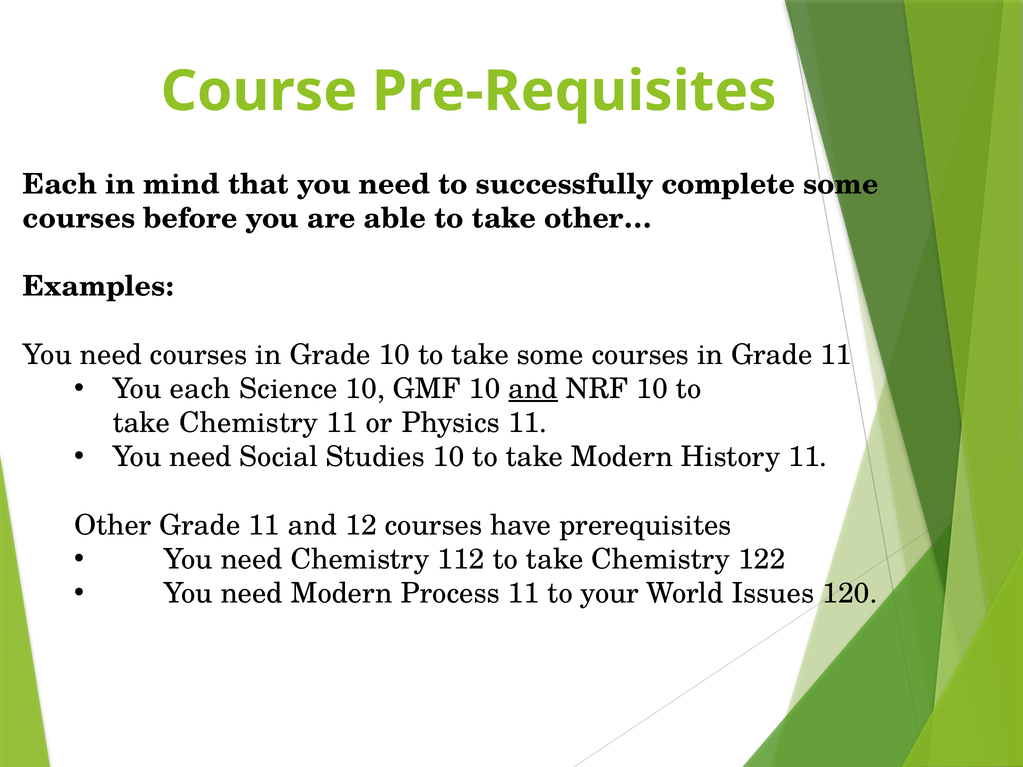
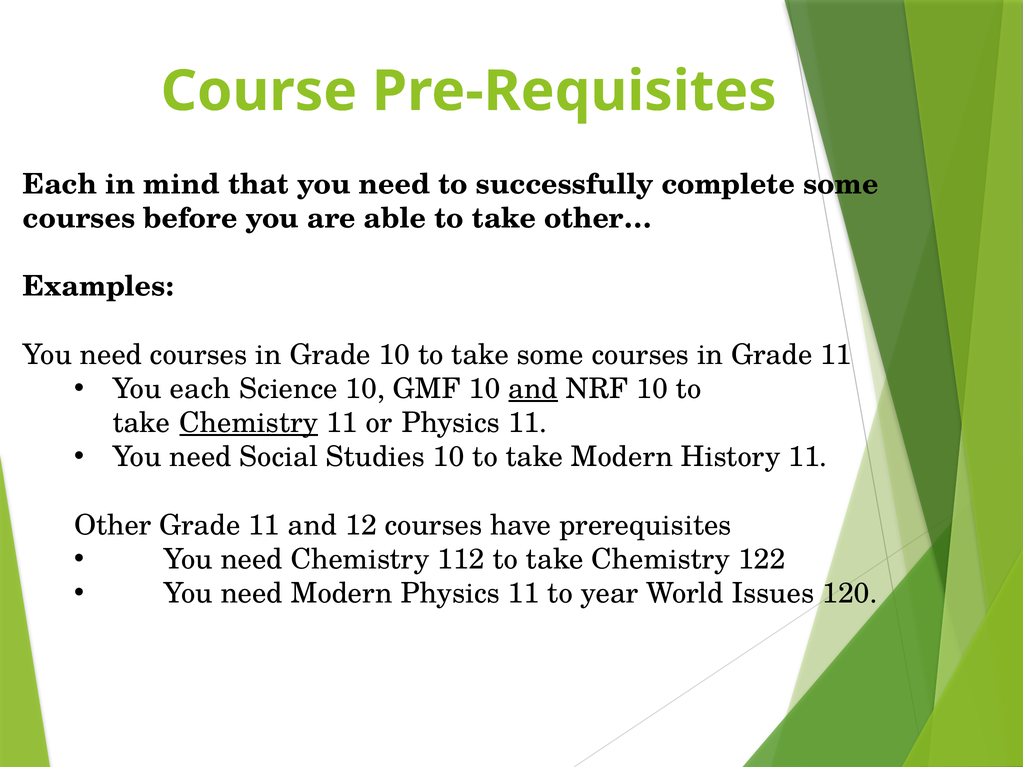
Chemistry underline: none -> present (249, 423)
Modern Process: Process -> Physics (450, 594)
your: your -> year (610, 594)
